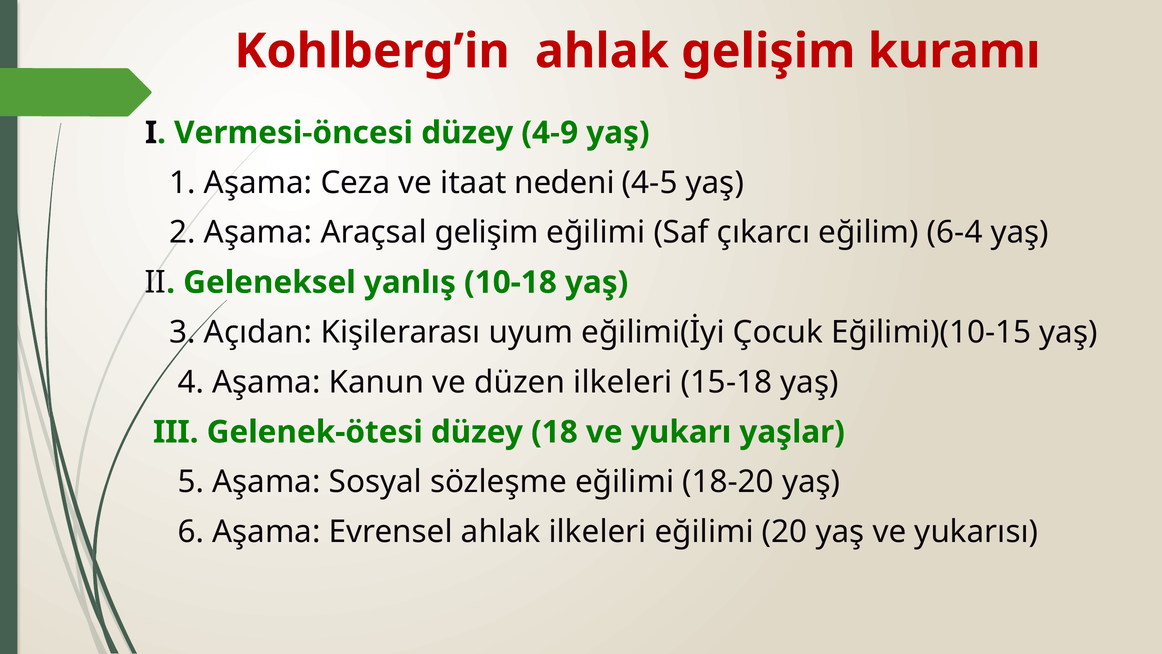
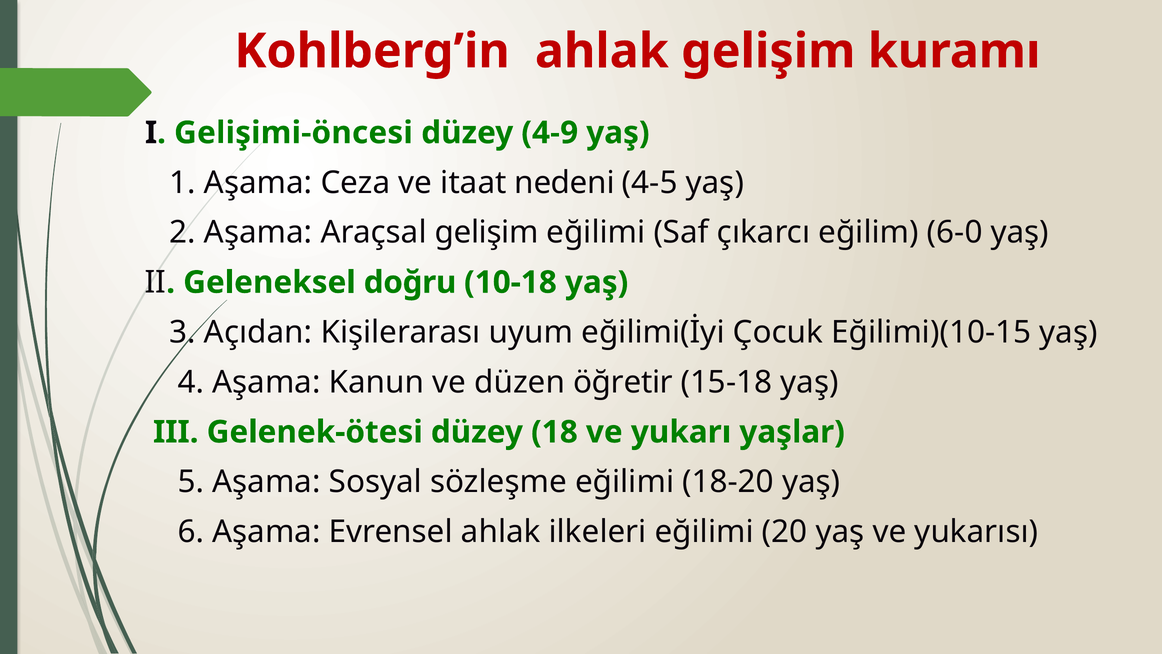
Vermesi-öncesi: Vermesi-öncesi -> Gelişimi-öncesi (293, 133)
6-4: 6-4 -> 6-0 (955, 232)
yanlış: yanlış -> doğru (410, 282)
düzen ilkeleri: ilkeleri -> öğretir (623, 382)
